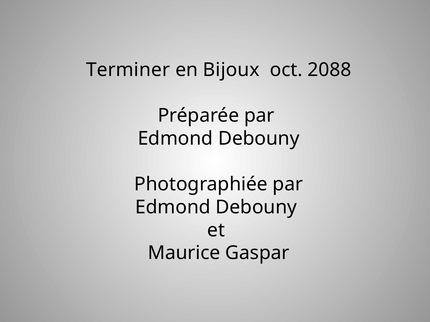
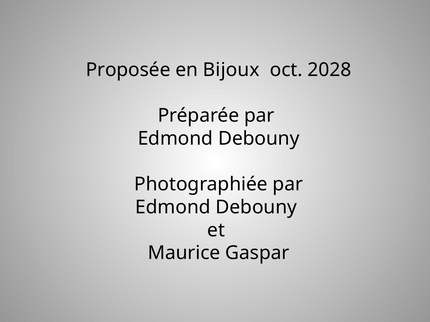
Terminer: Terminer -> Proposée (128, 70)
2088: 2088 -> 2028 (329, 70)
